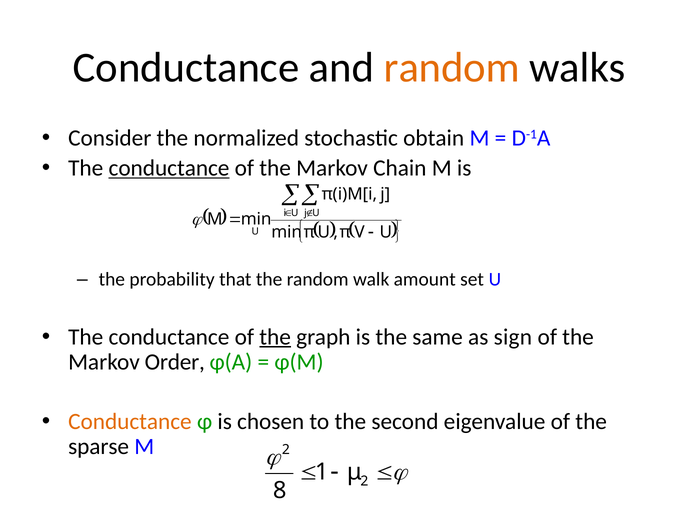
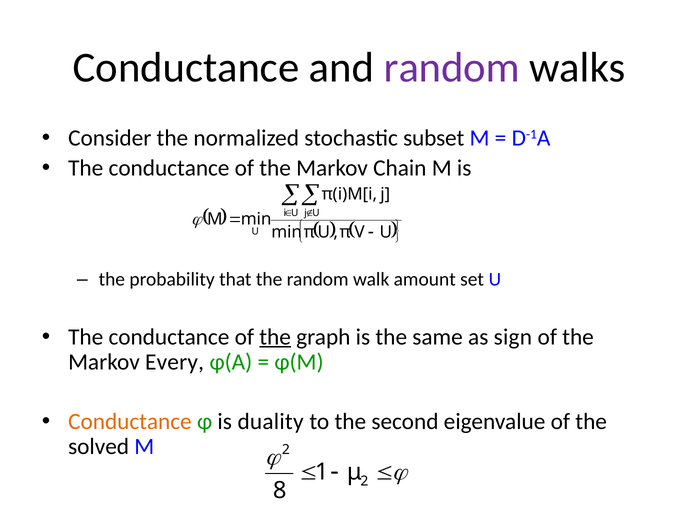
random colour: orange -> purple (452, 68)
obtain: obtain -> subset (434, 138)
conductance underline: present -> none (169, 168)
Order: Order -> Every (175, 362)
chosen: chosen -> duality (271, 422)
sparse: sparse -> solved (99, 447)
